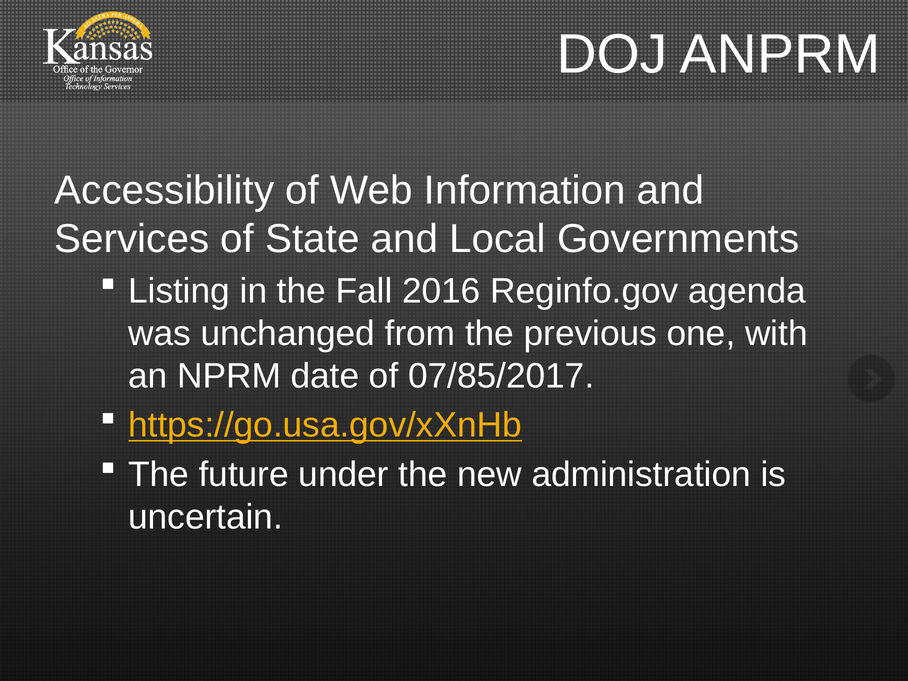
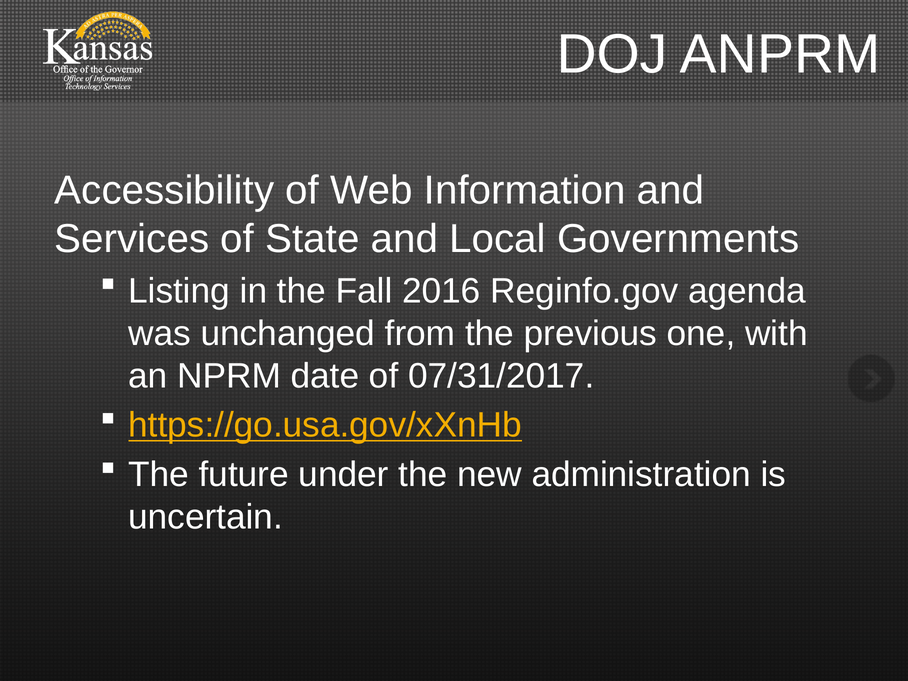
07/85/2017: 07/85/2017 -> 07/31/2017 (501, 376)
